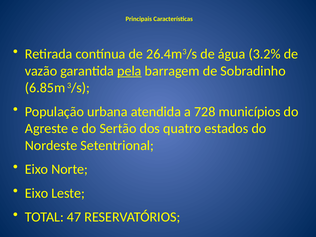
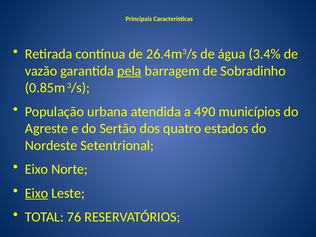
3.2%: 3.2% -> 3.4% (265, 54)
6.85m: 6.85m -> 0.85m (45, 88)
728: 728 -> 490 (205, 112)
Eixo underline: none -> present (37, 193)
47: 47 -> 76 (74, 217)
